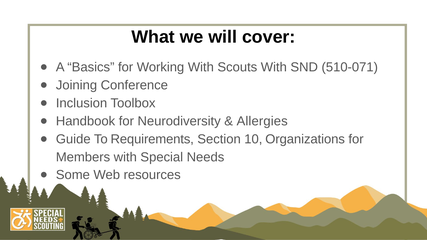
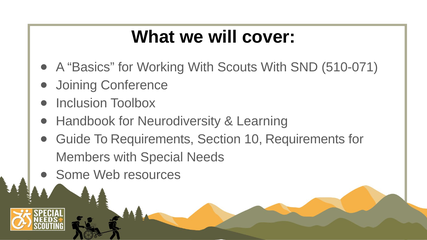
Allergies: Allergies -> Learning (262, 121)
10 Organizations: Organizations -> Requirements (305, 139)
